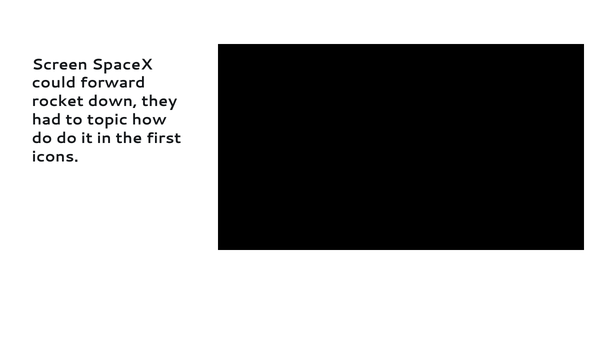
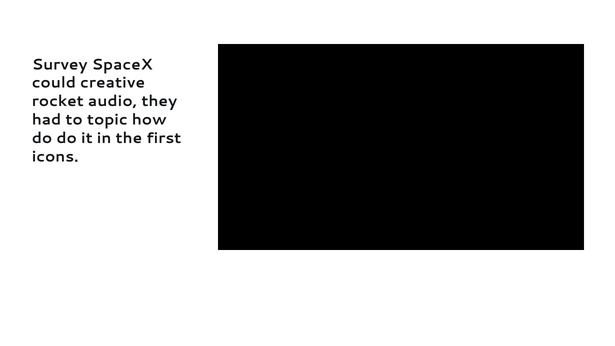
Screen: Screen -> Survey (60, 64)
forward: forward -> creative (113, 83)
down: down -> audio (113, 101)
